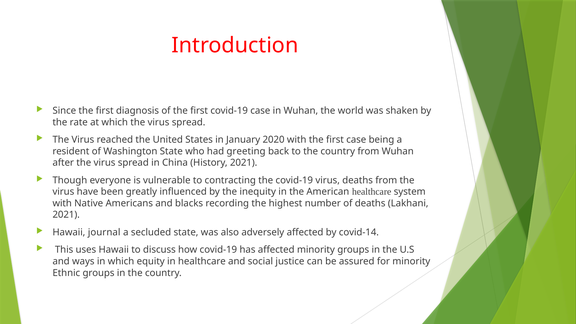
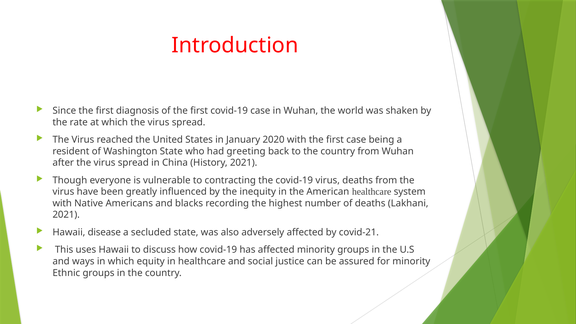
journal: journal -> disease (104, 232)
covid-14: covid-14 -> covid-21 (359, 232)
